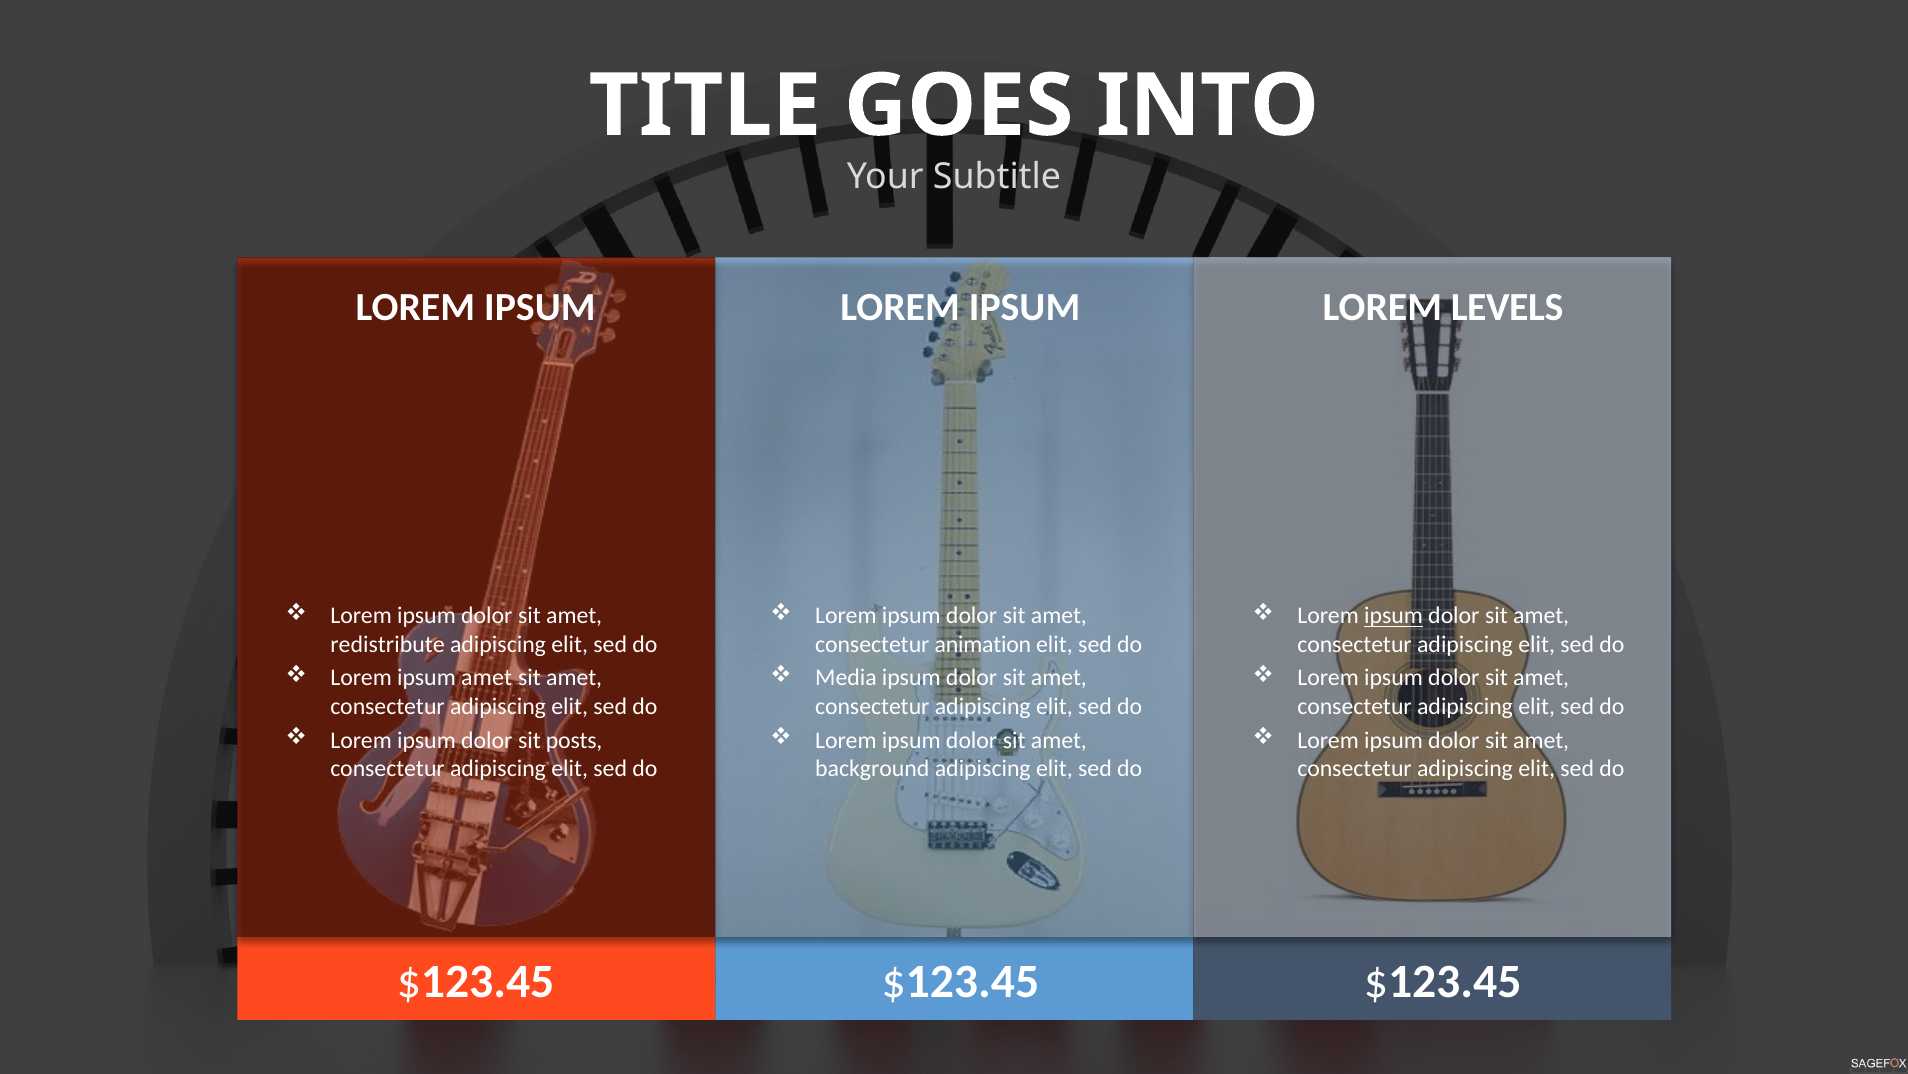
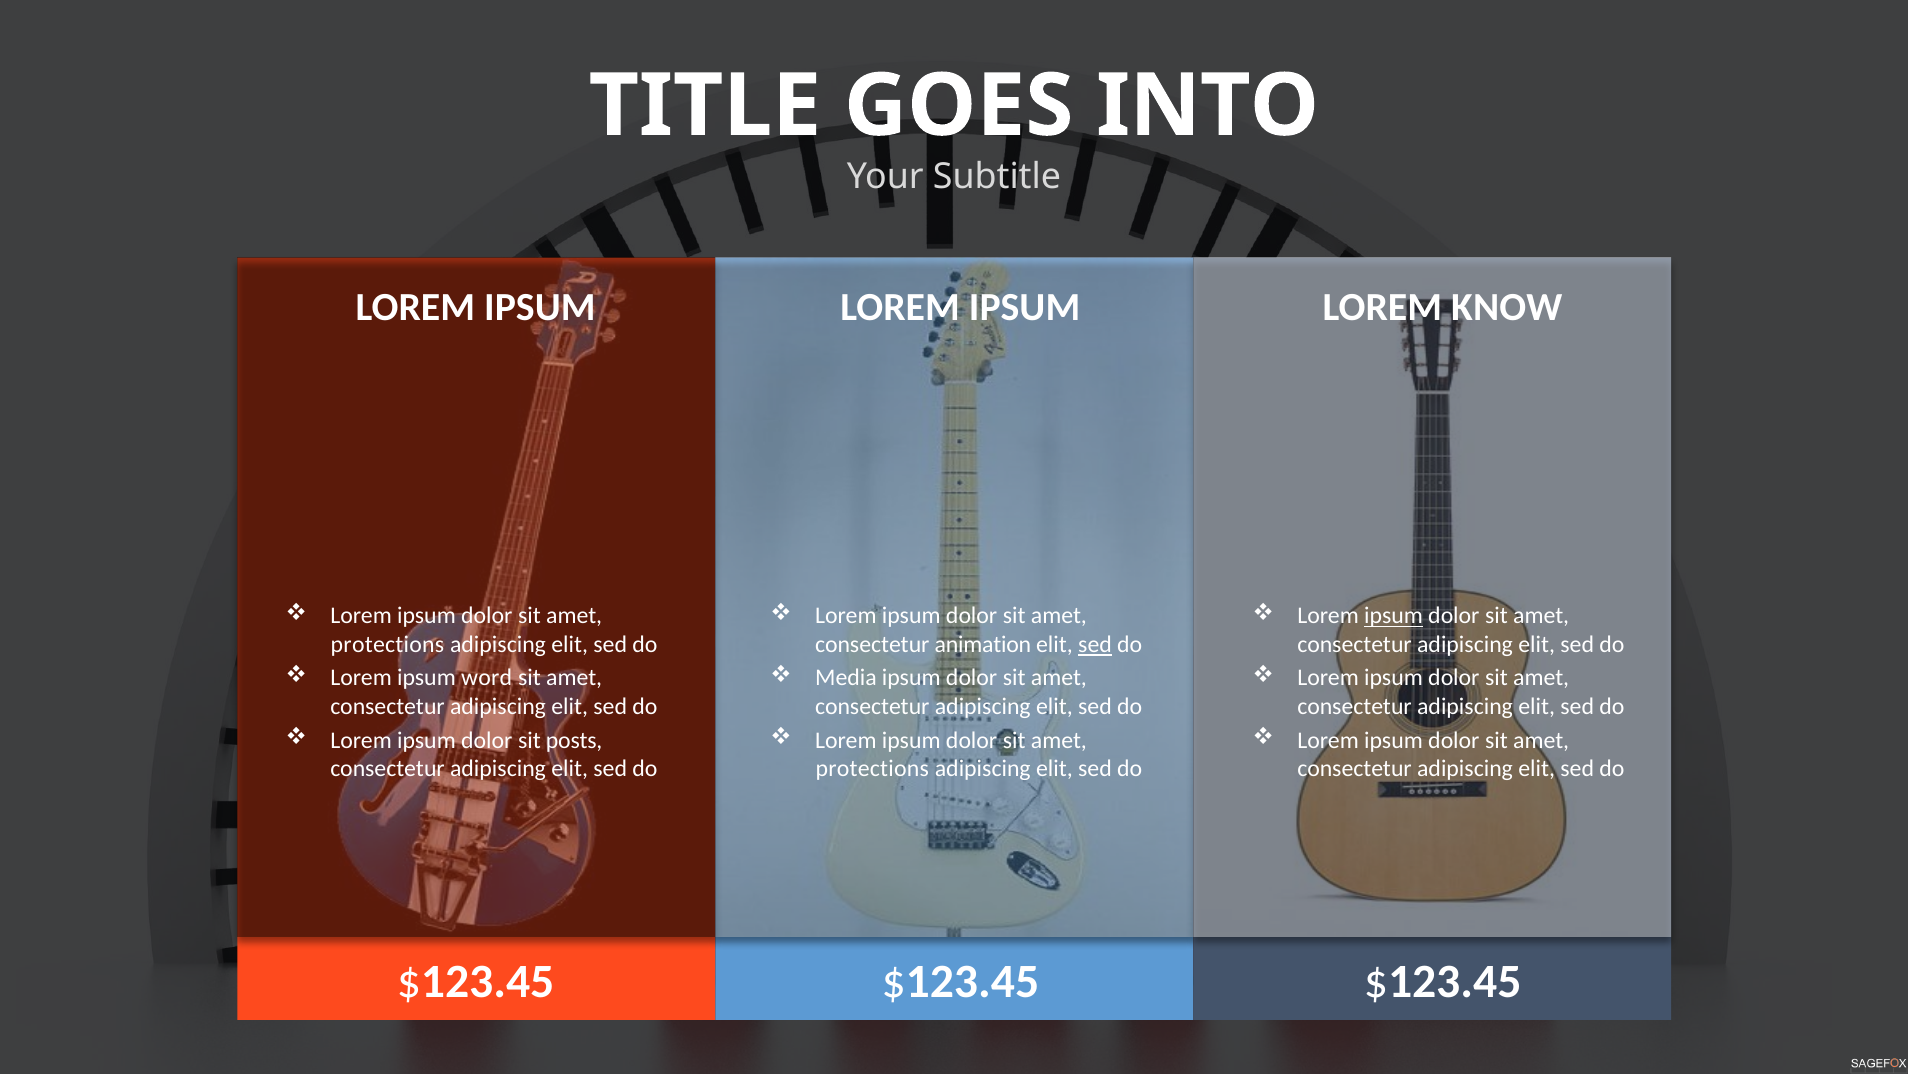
LEVELS: LEVELS -> KNOW (1507, 307)
redistribute: redistribute -> protections (387, 644)
sed underline: none -> present (1095, 644)
ipsum amet: amet -> word (487, 678)
background: background -> protections (872, 768)
